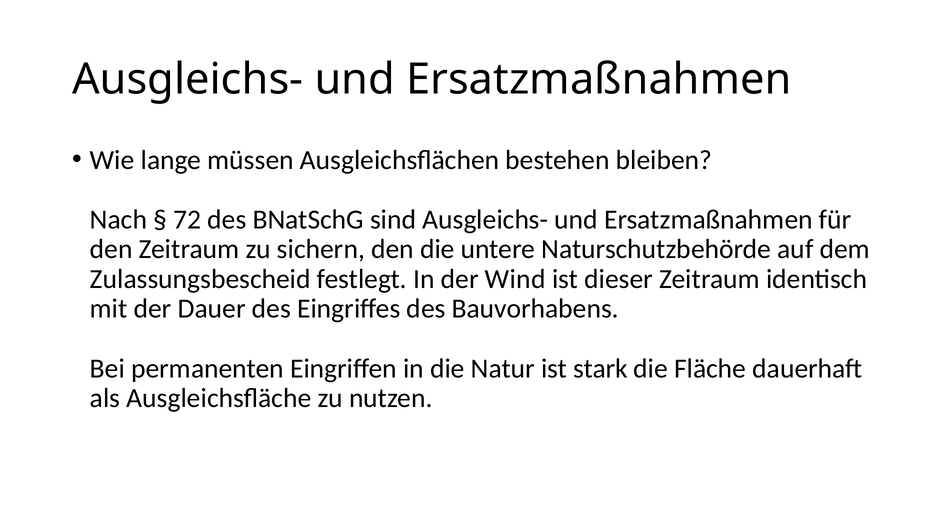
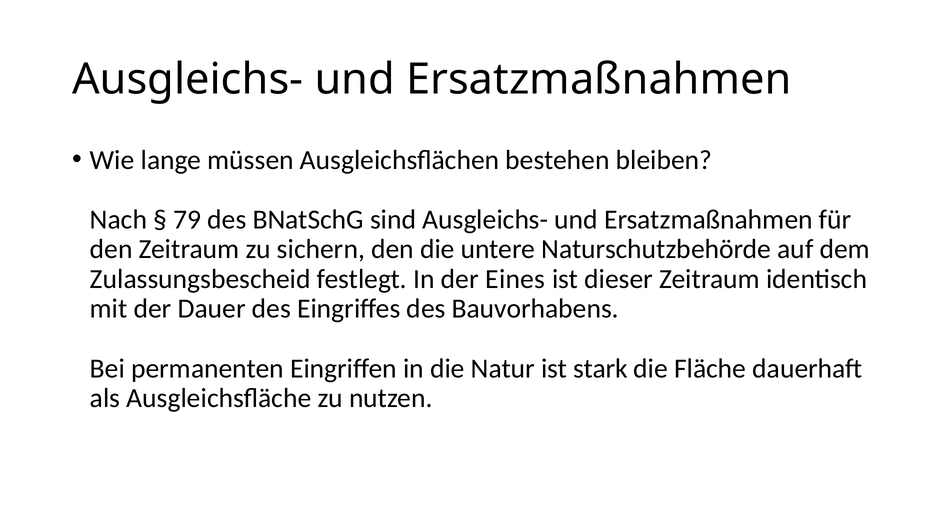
72: 72 -> 79 (187, 220)
Wind: Wind -> Eines (515, 279)
